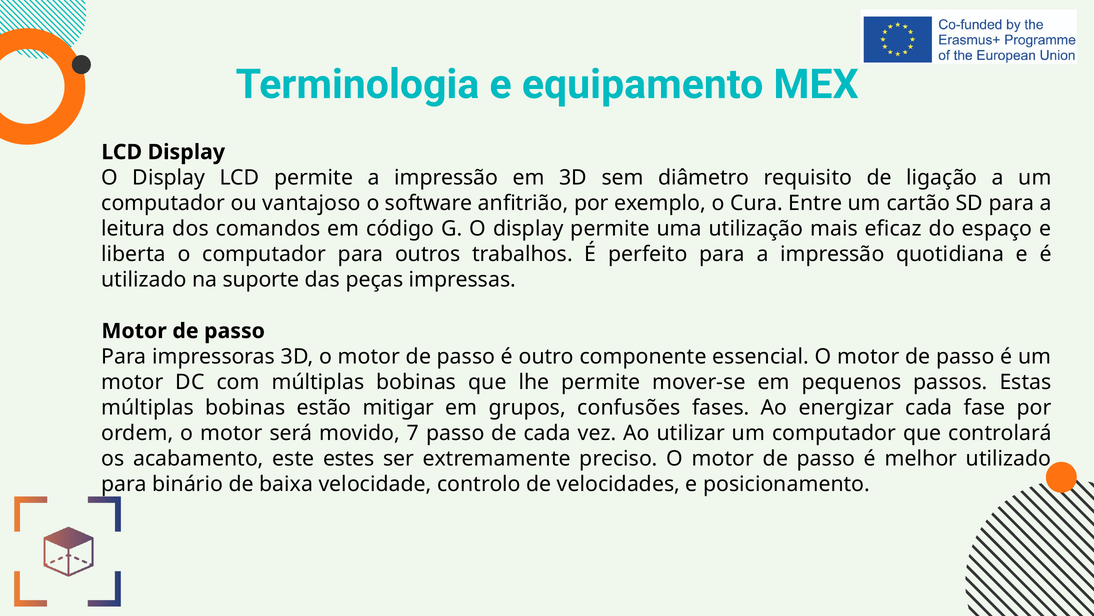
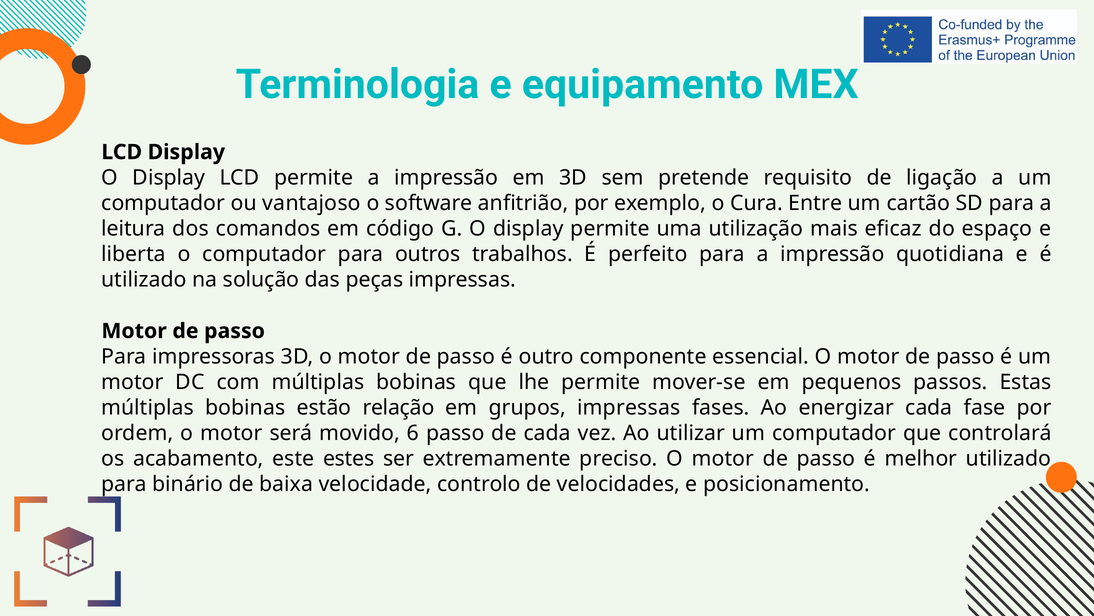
diâmetro: diâmetro -> pretende (704, 177)
suporte: suporte -> solução (261, 280)
mitigar: mitigar -> relação (398, 407)
grupos confusões: confusões -> impressas (629, 407)
7: 7 -> 6 (413, 433)
